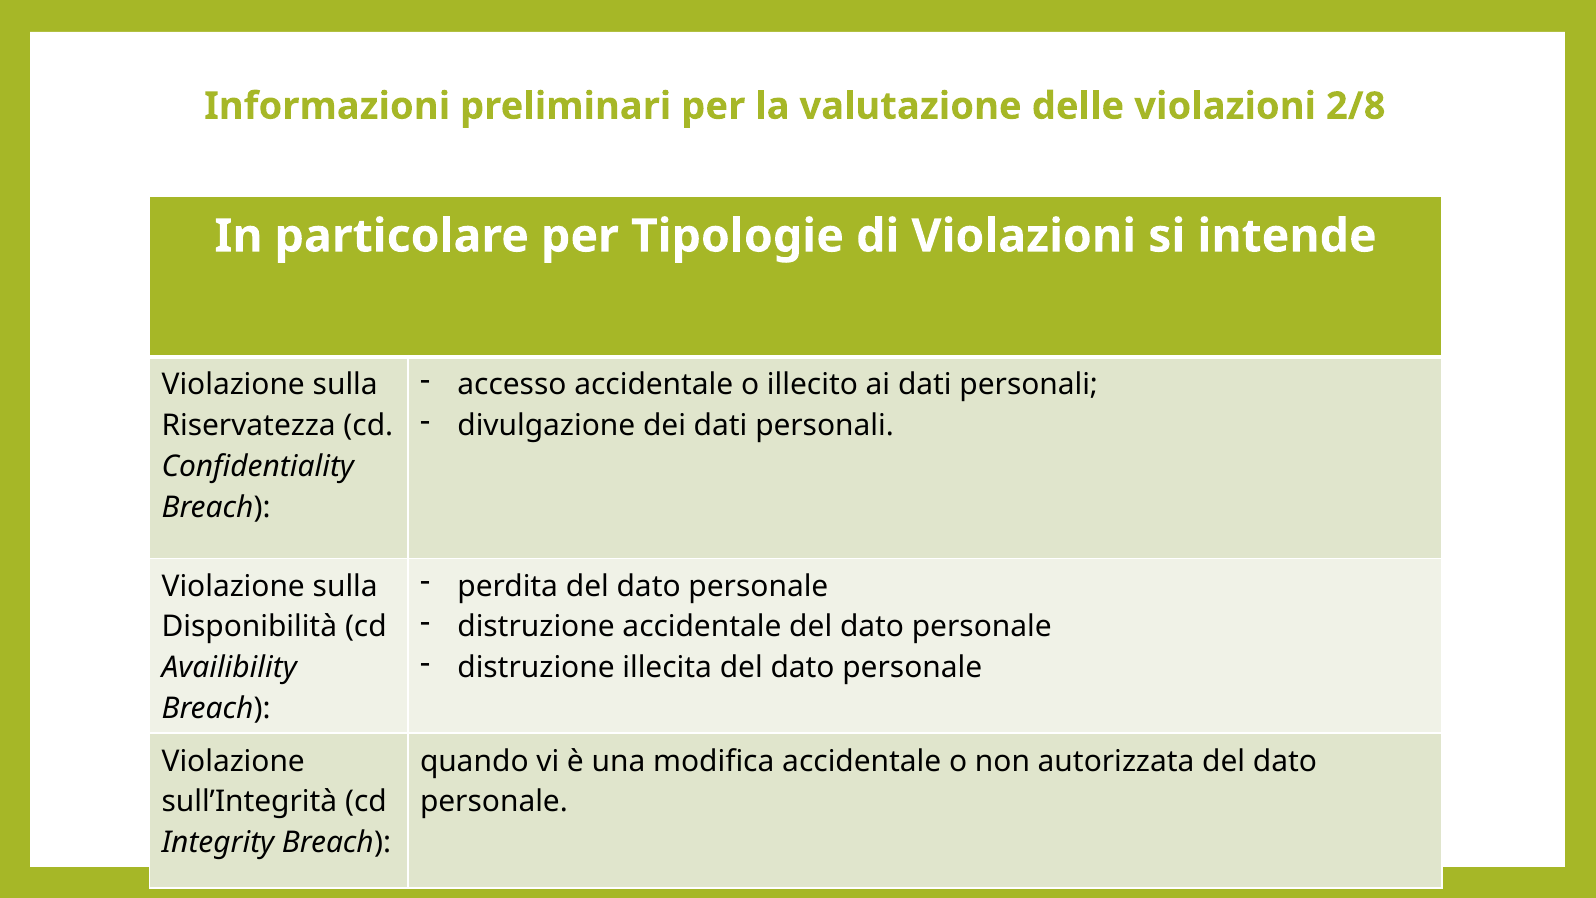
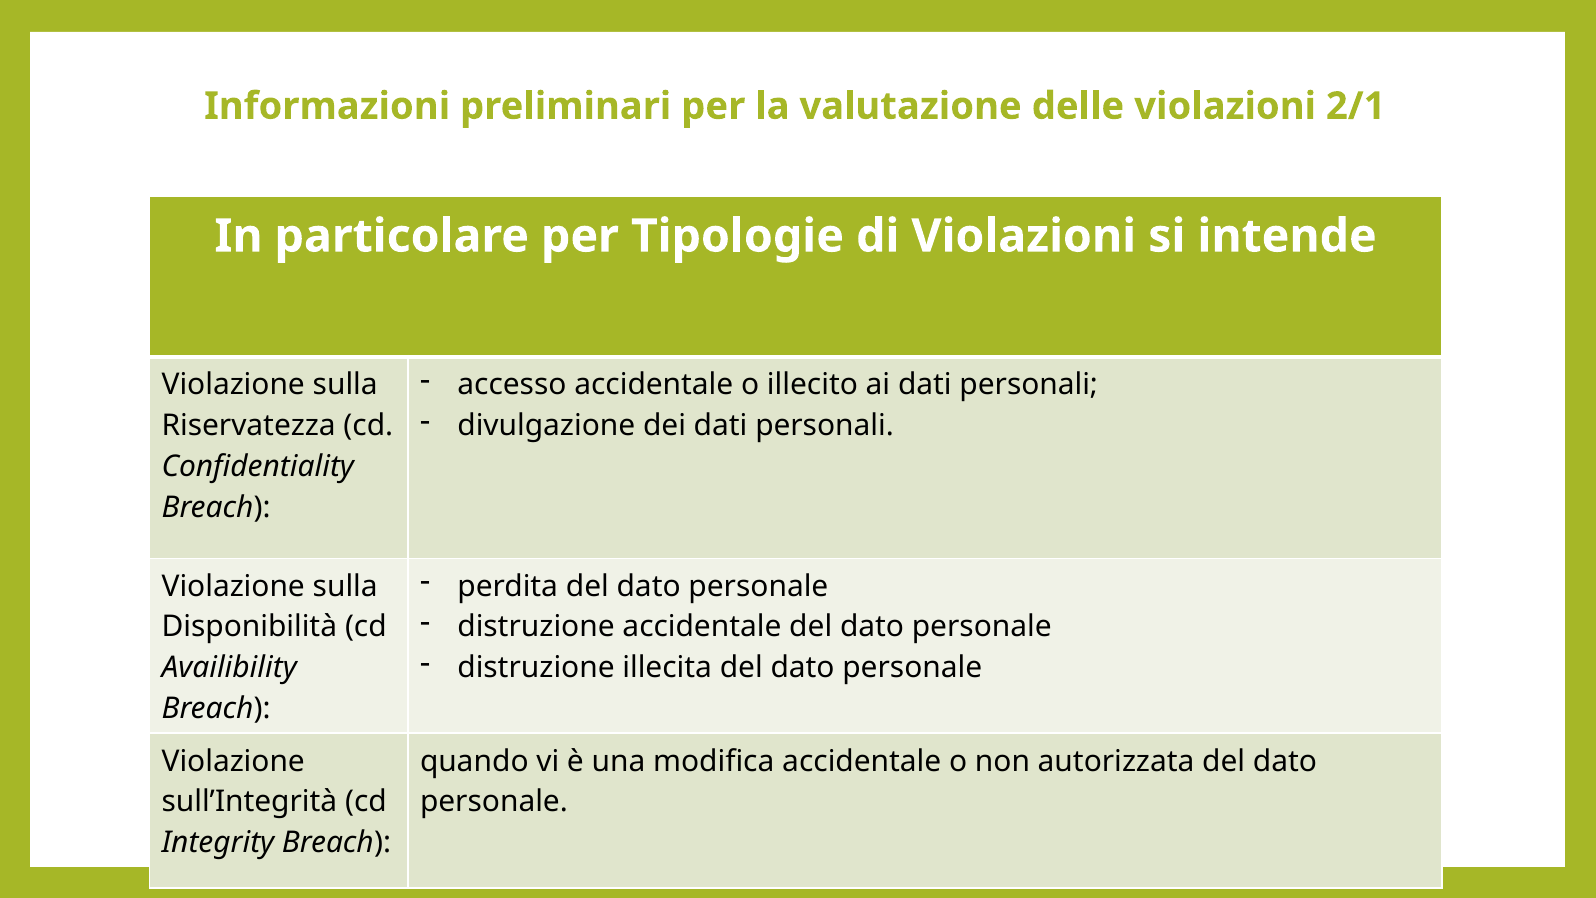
2/8: 2/8 -> 2/1 (1356, 106)
